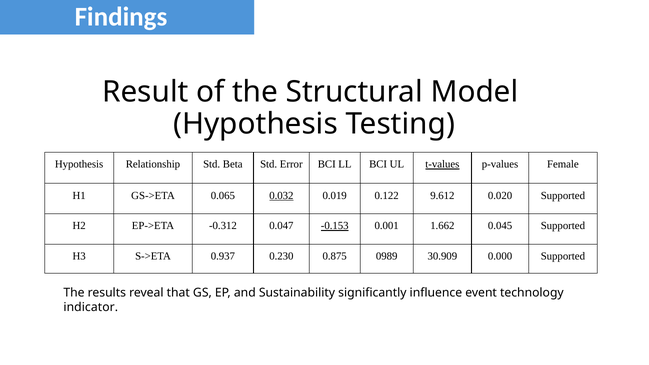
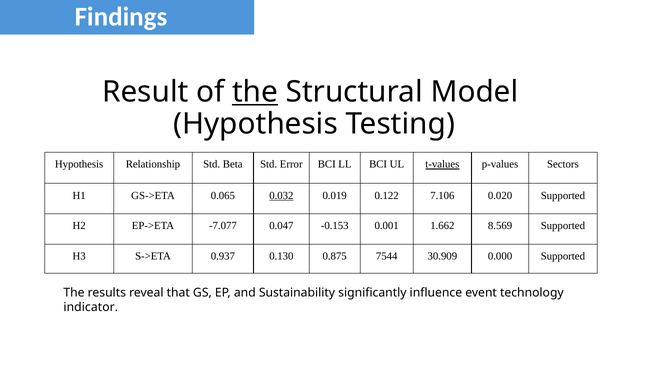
the underline: none -> present (255, 92)
Female: Female -> Sectors (563, 164)
9.612: 9.612 -> 7.106 (442, 196)
-0.312: -0.312 -> -7.077 (223, 226)
-0.153 underline: present -> none (335, 226)
0.045: 0.045 -> 8.569 (500, 226)
0.230: 0.230 -> 0.130 (281, 256)
0989: 0989 -> 7544 (387, 256)
